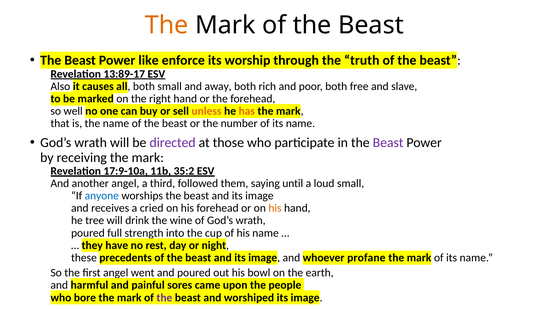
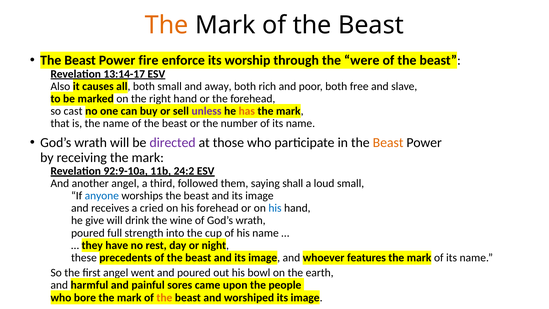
like: like -> fire (148, 60)
truth: truth -> were (362, 60)
13:89-17: 13:89-17 -> 13:14-17 (124, 74)
well: well -> cast (73, 111)
unless colour: orange -> purple (206, 111)
Beast colour: purple -> orange (388, 143)
17:9-10a: 17:9-10a -> 92:9-10a (126, 171)
35:2: 35:2 -> 24:2 (184, 171)
until: until -> shall (293, 183)
his colour: orange -> blue (275, 208)
tree: tree -> give (95, 220)
profane: profane -> features (366, 257)
the colour: purple -> orange (164, 297)
